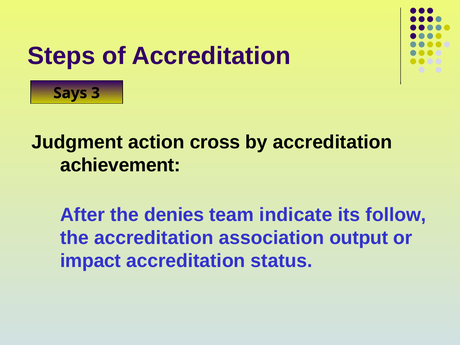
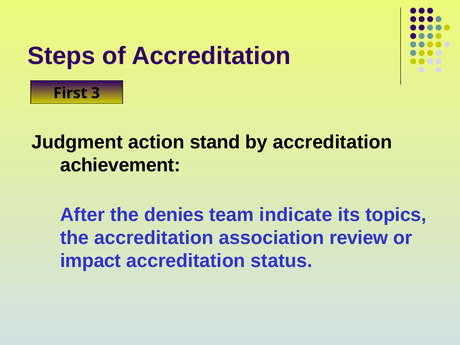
Says: Says -> First (70, 93)
cross: cross -> stand (215, 142)
follow: follow -> topics (396, 215)
output: output -> review (359, 238)
